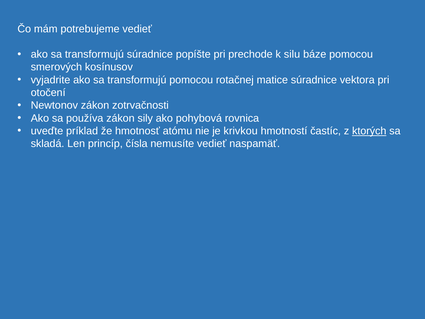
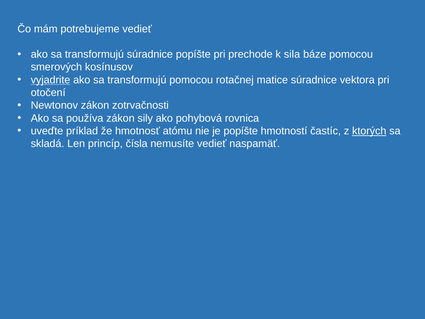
silu: silu -> sila (292, 54)
vyjadrite underline: none -> present (51, 80)
je krivkou: krivkou -> popíšte (241, 131)
